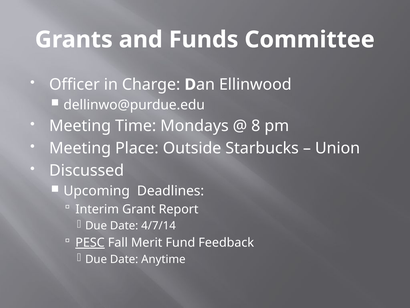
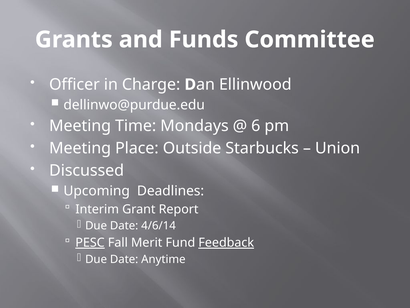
8: 8 -> 6 (256, 126)
4/7/14: 4/7/14 -> 4/6/14 (159, 225)
Feedback underline: none -> present (226, 242)
